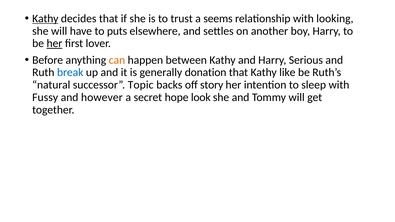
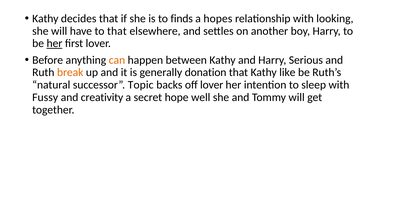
Kathy underline: present -> none (45, 19)
trust: trust -> finds (182, 19)
seems: seems -> hopes (218, 19)
to puts: puts -> that (117, 31)
break colour: blue -> orange (70, 72)
off story: story -> lover (212, 85)
however: however -> creativity (102, 97)
look: look -> well (201, 97)
